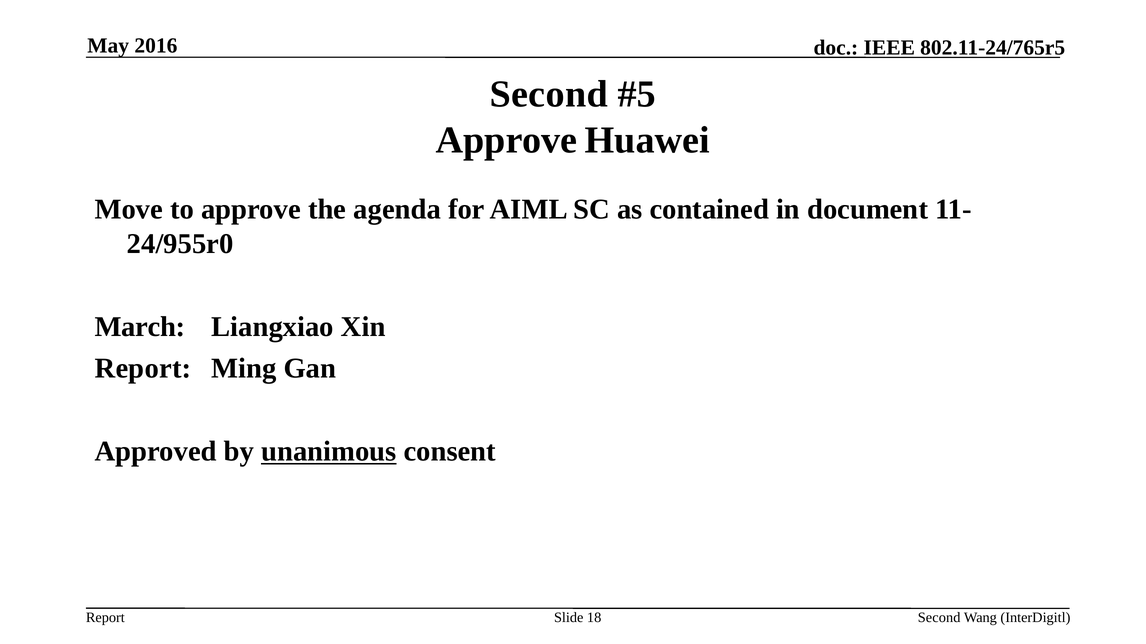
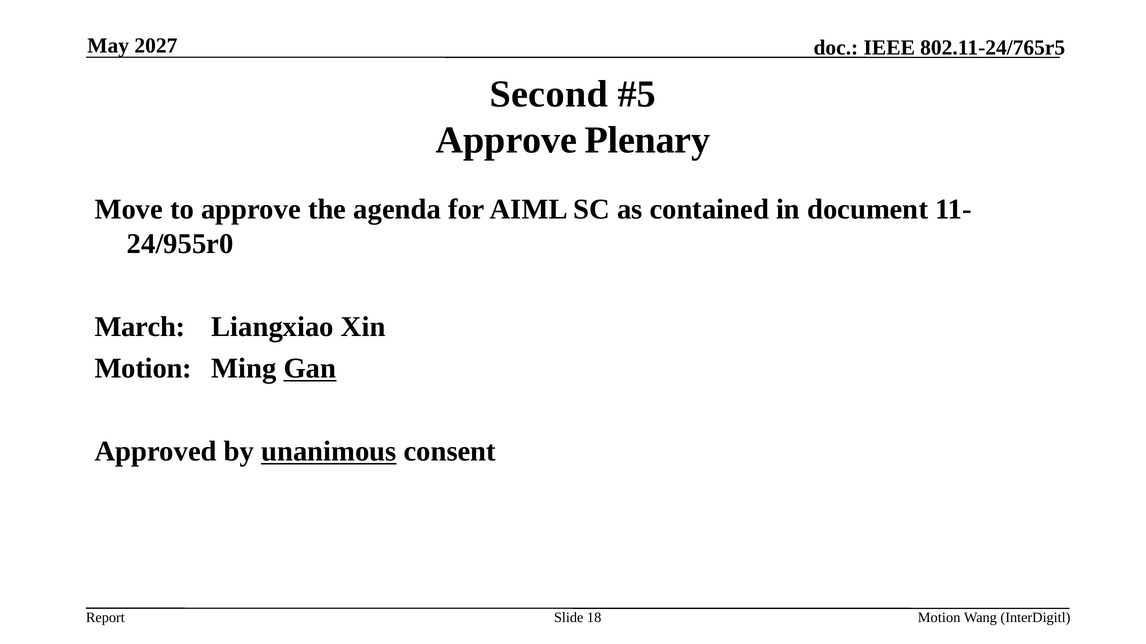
2016: 2016 -> 2027 (156, 46)
Huawei: Huawei -> Plenary (647, 140)
Report: Report -> Motion (143, 369)
Gan underline: none -> present (310, 369)
18 Second: Second -> Motion (939, 618)
